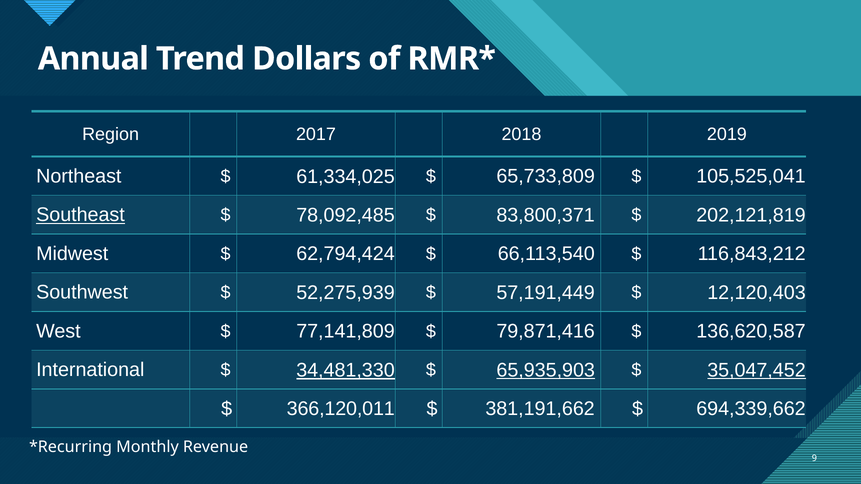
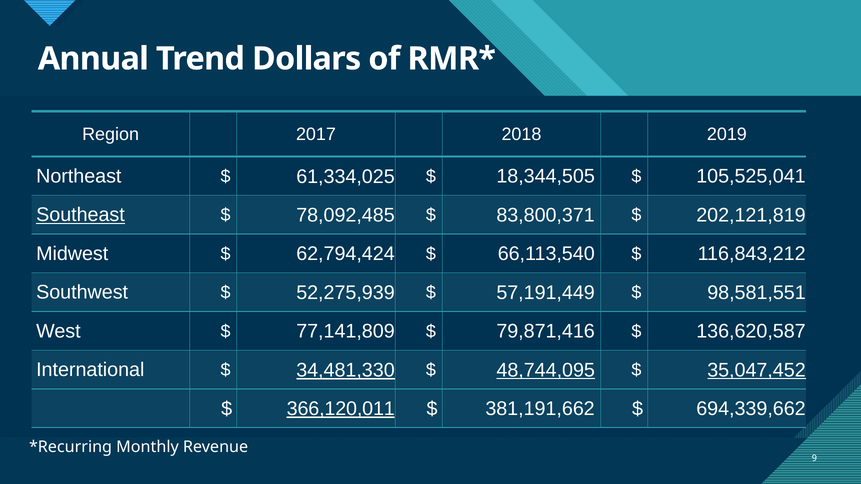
65,733,809: 65,733,809 -> 18,344,505 (546, 177)
12,120,403: 12,120,403 -> 98,581,551 (757, 293)
65,935,903: 65,935,903 -> 48,744,095 (546, 370)
366,120,011 underline: none -> present (341, 409)
